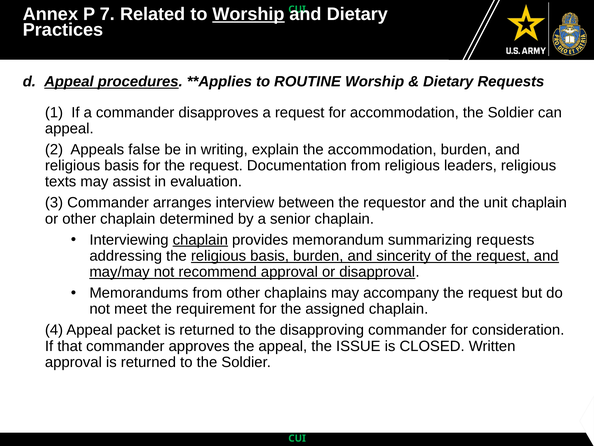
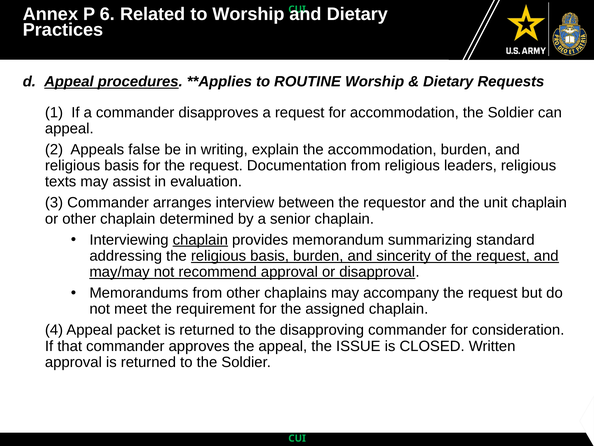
7: 7 -> 6 (107, 14)
Worship underline: present -> none (249, 14)
summarizing requests: requests -> standard (505, 240)
